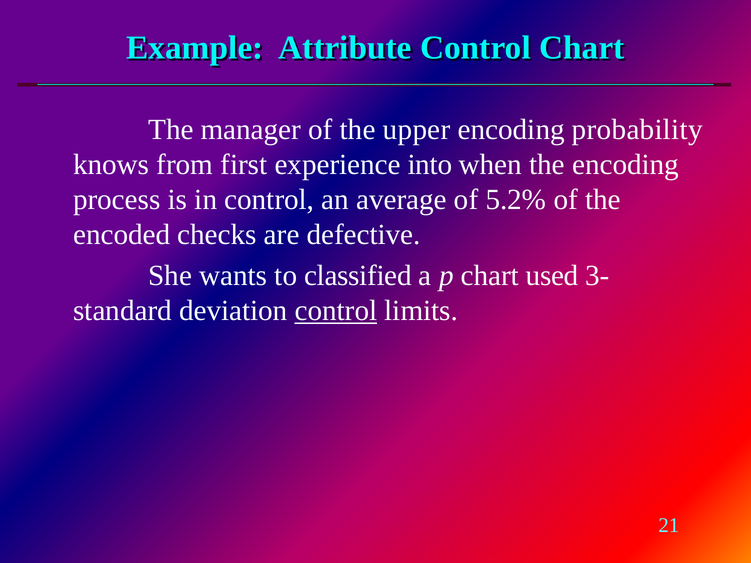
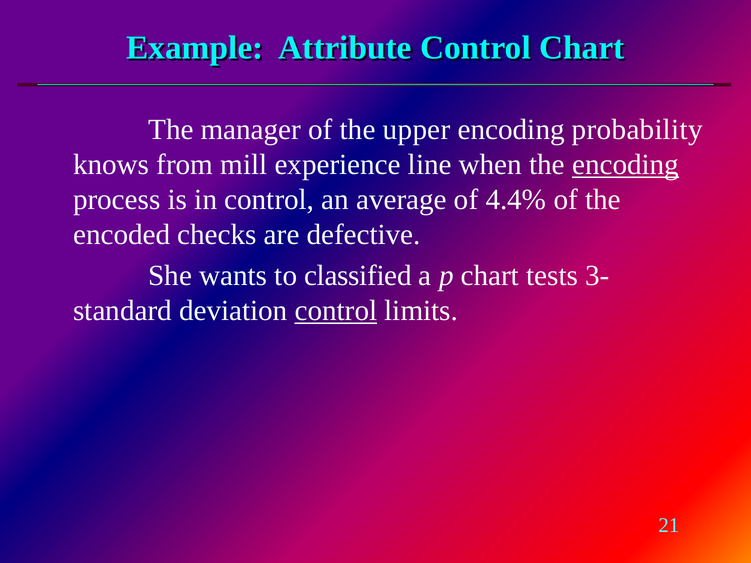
first: first -> mill (244, 165)
into: into -> line (430, 165)
encoding underline: none -> present (626, 165)
5.2%: 5.2% -> 4.4% (516, 200)
used: used -> tests (552, 276)
